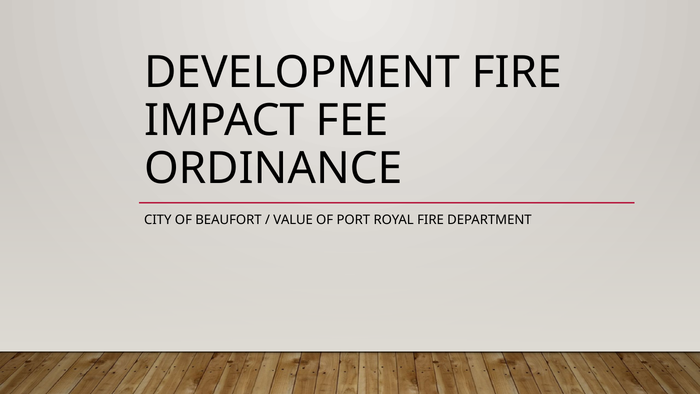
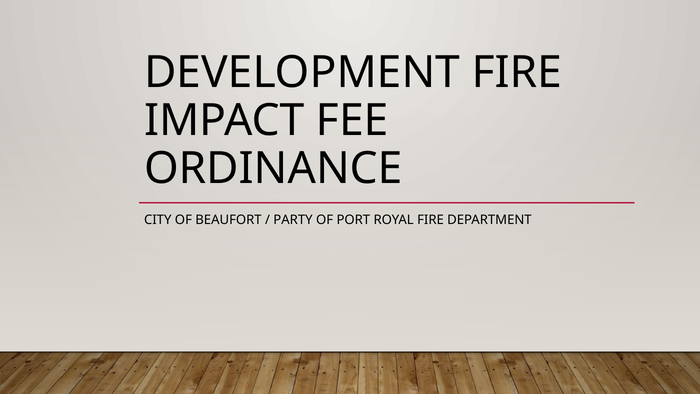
VALUE: VALUE -> PARTY (293, 220)
